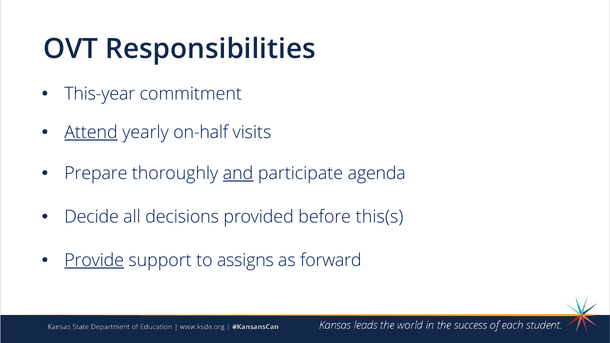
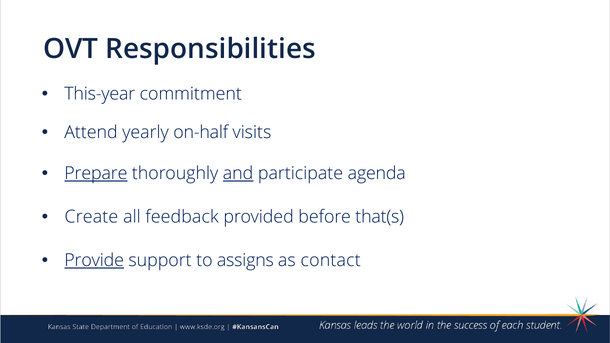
Attend underline: present -> none (91, 132)
Prepare underline: none -> present (96, 173)
Decide: Decide -> Create (91, 217)
decisions: decisions -> feedback (182, 217)
this(s: this(s -> that(s (380, 217)
forward: forward -> contact (331, 260)
